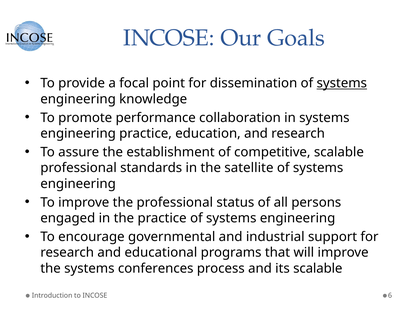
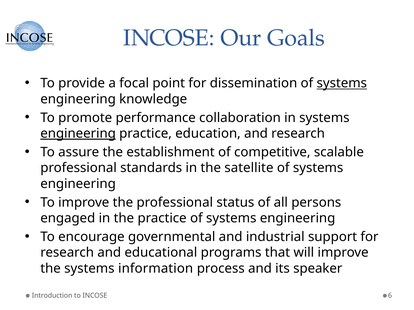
engineering underline: none -> present (78, 134)
conferences: conferences -> information (156, 269)
its scalable: scalable -> speaker (318, 269)
